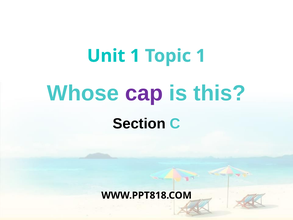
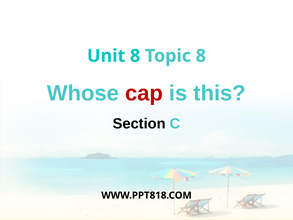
Unit 1: 1 -> 8 (135, 56)
Topic 1: 1 -> 8 (201, 56)
cap colour: purple -> red (144, 93)
